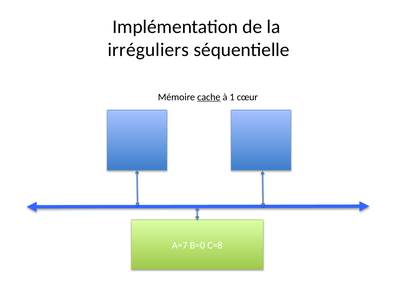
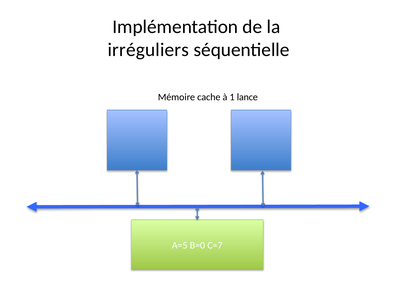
cache underline: present -> none (209, 97)
cœur: cœur -> lance (247, 97)
A=7: A=7 -> A=5 (180, 246)
C=8: C=8 -> C=7 (215, 246)
